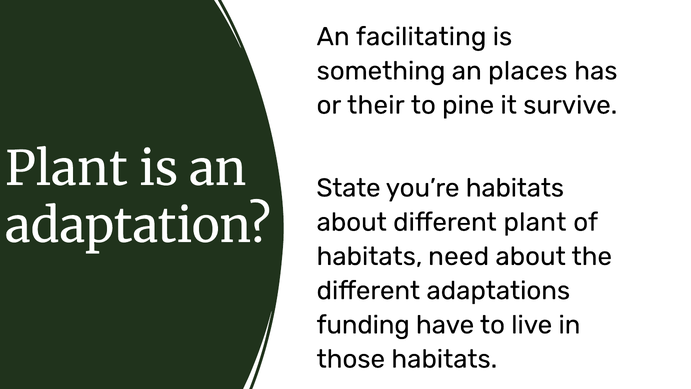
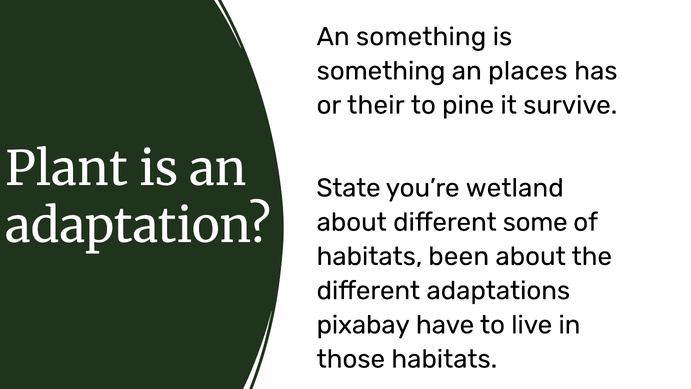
An facilitating: facilitating -> something (421, 37)
you’re habitats: habitats -> wetland (515, 188)
different plant: plant -> some (535, 222)
need: need -> been (459, 256)
funding: funding -> pixabay (363, 325)
